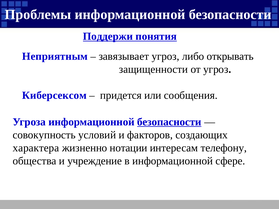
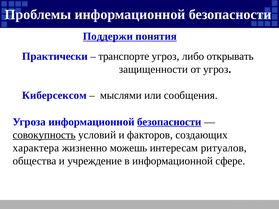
Неприятным: Неприятным -> Практически (55, 56)
завязывает: завязывает -> транспорте (124, 56)
придется: придется -> мыслями (121, 95)
совокупность underline: none -> present (44, 135)
нотации: нотации -> можешь (129, 148)
телефону: телефону -> ритуалов (224, 148)
